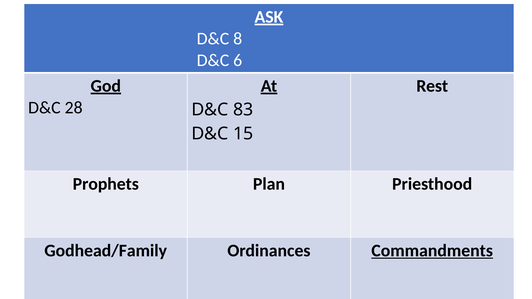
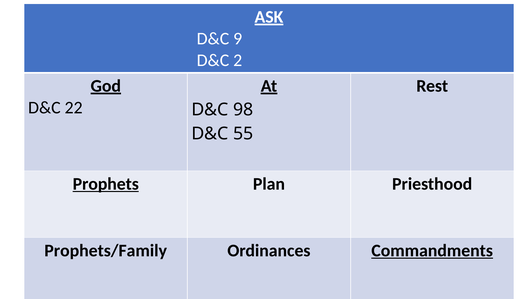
8: 8 -> 9 (238, 39)
6: 6 -> 2 (238, 60)
28: 28 -> 22 (74, 108)
83: 83 -> 98 (243, 110)
15: 15 -> 55 (243, 134)
Prophets underline: none -> present (106, 184)
Godhead/Family: Godhead/Family -> Prophets/Family (106, 251)
